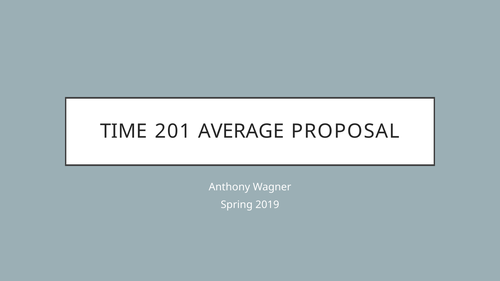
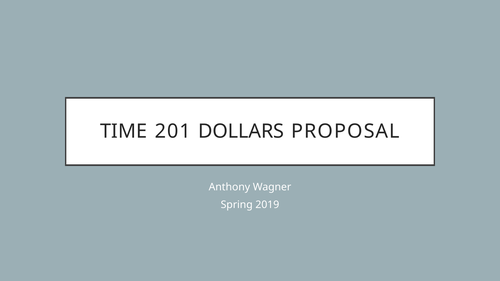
AVERAGE: AVERAGE -> DOLLARS (241, 131)
